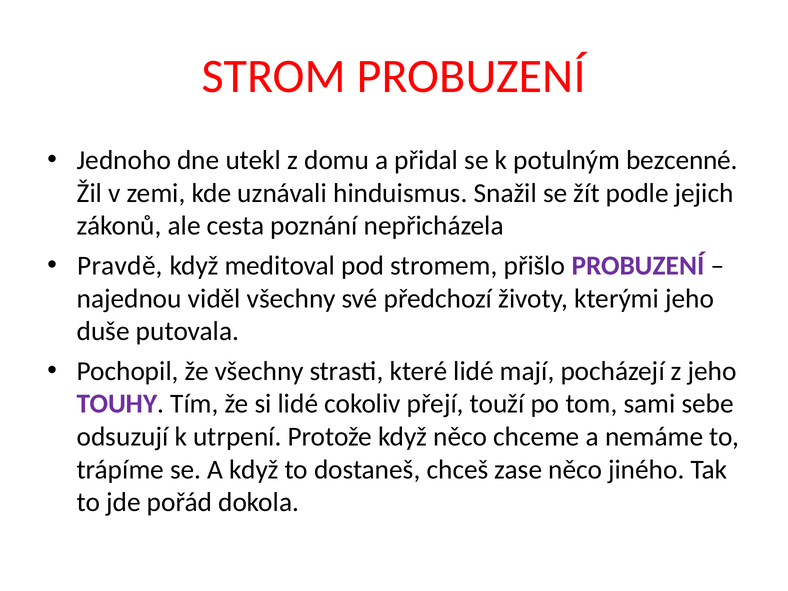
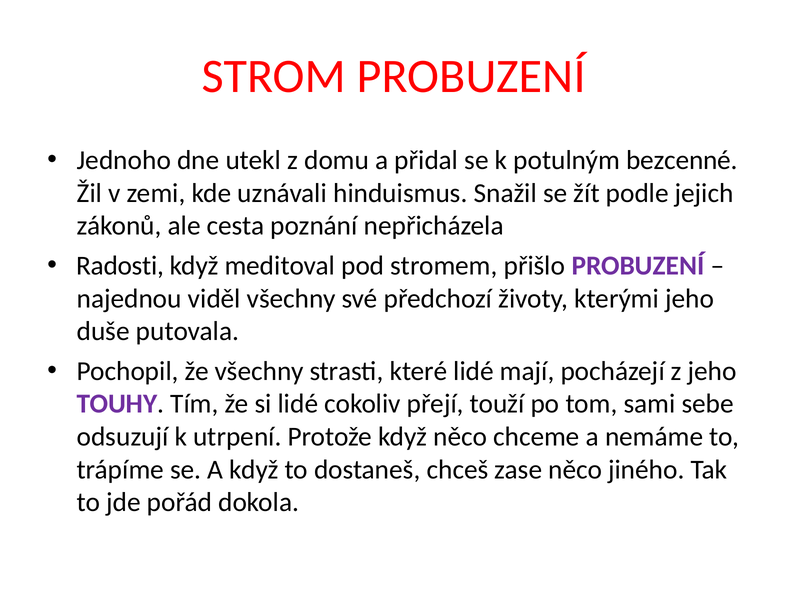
Pravdě: Pravdě -> Radosti (120, 266)
